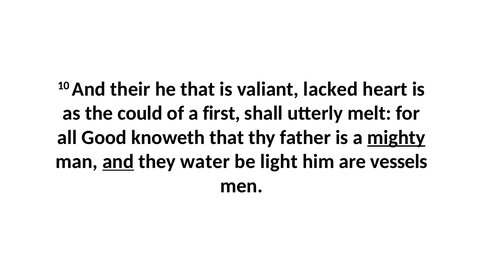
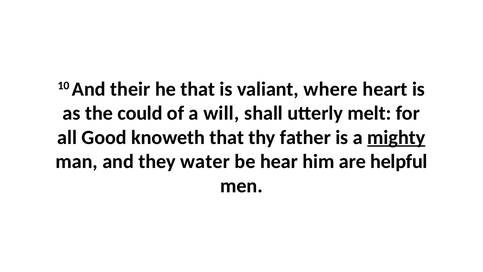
lacked: lacked -> where (331, 89)
first: first -> will (221, 113)
and underline: present -> none (118, 161)
light: light -> hear (279, 161)
vessels: vessels -> helpful (399, 161)
